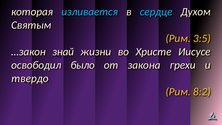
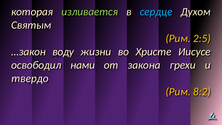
изливается colour: light blue -> light green (90, 12)
3:5: 3:5 -> 2:5 (202, 38)
знай: знай -> воду (63, 52)
было: было -> нами (83, 65)
